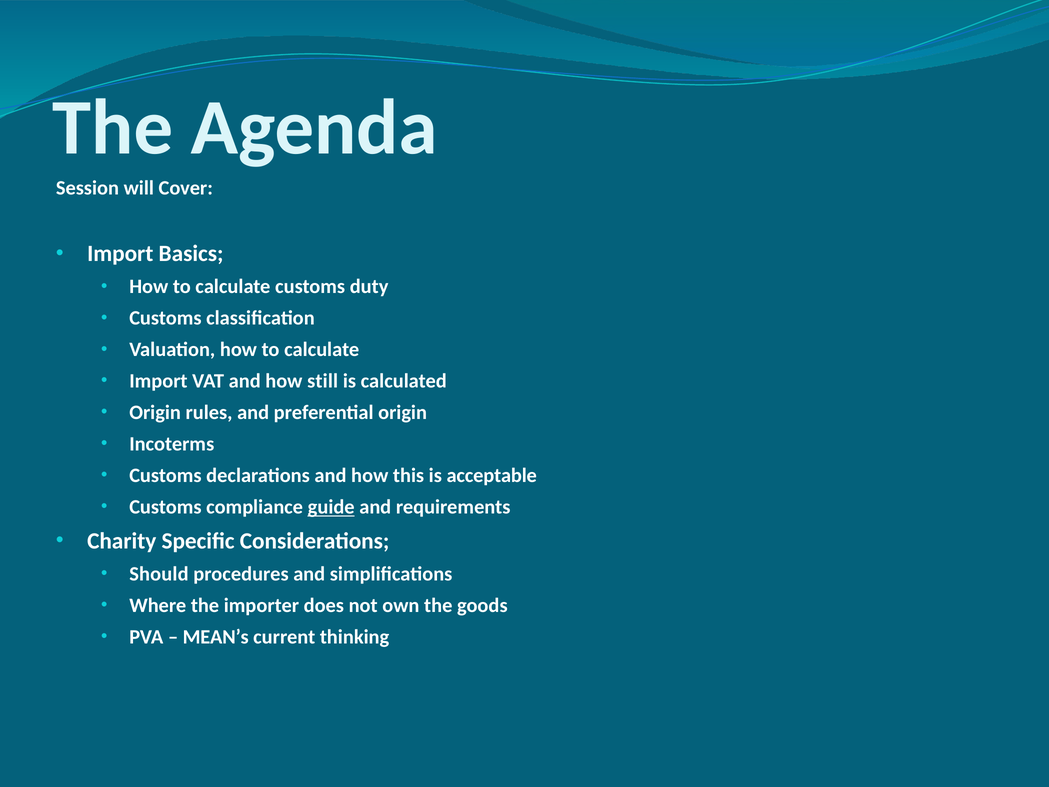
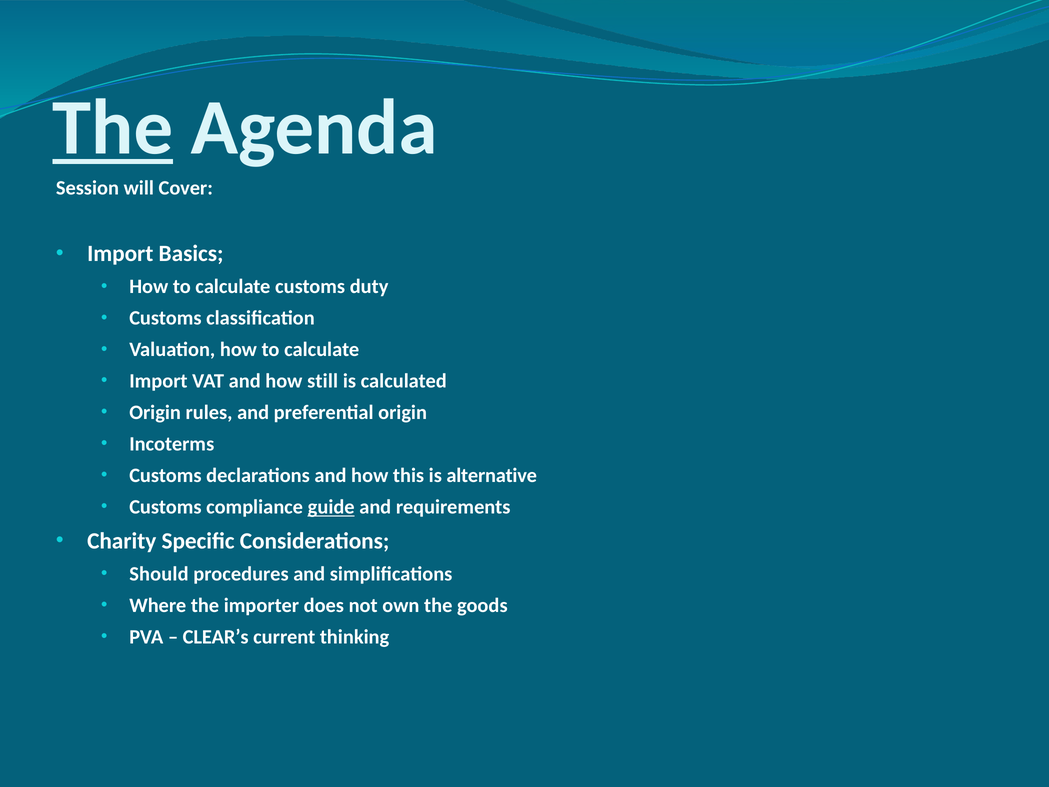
The underline: none -> present (113, 128)
acceptable: acceptable -> alternative (492, 475)
MEAN’s: MEAN’s -> CLEAR’s (216, 637)
